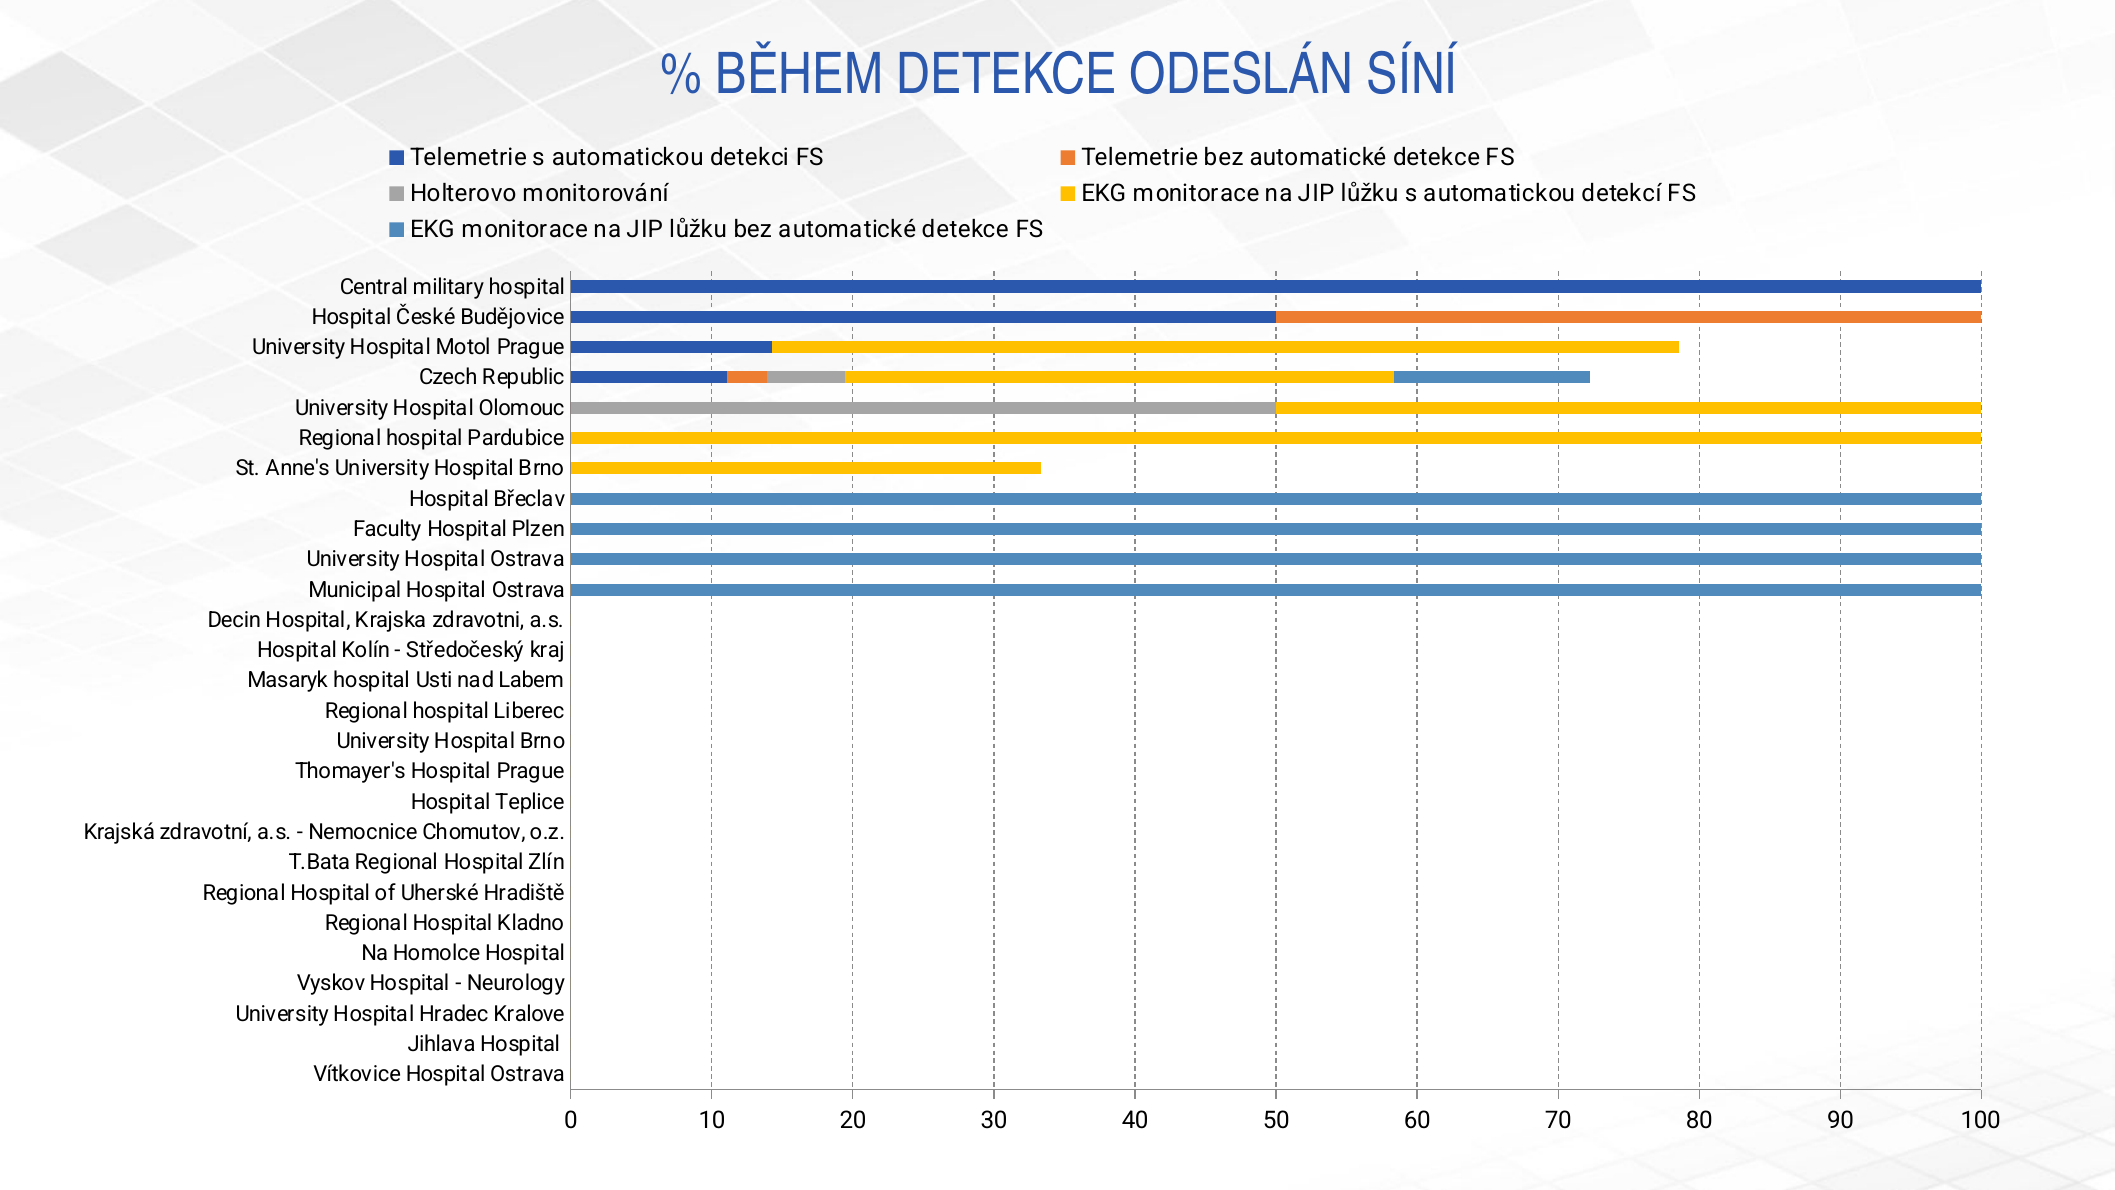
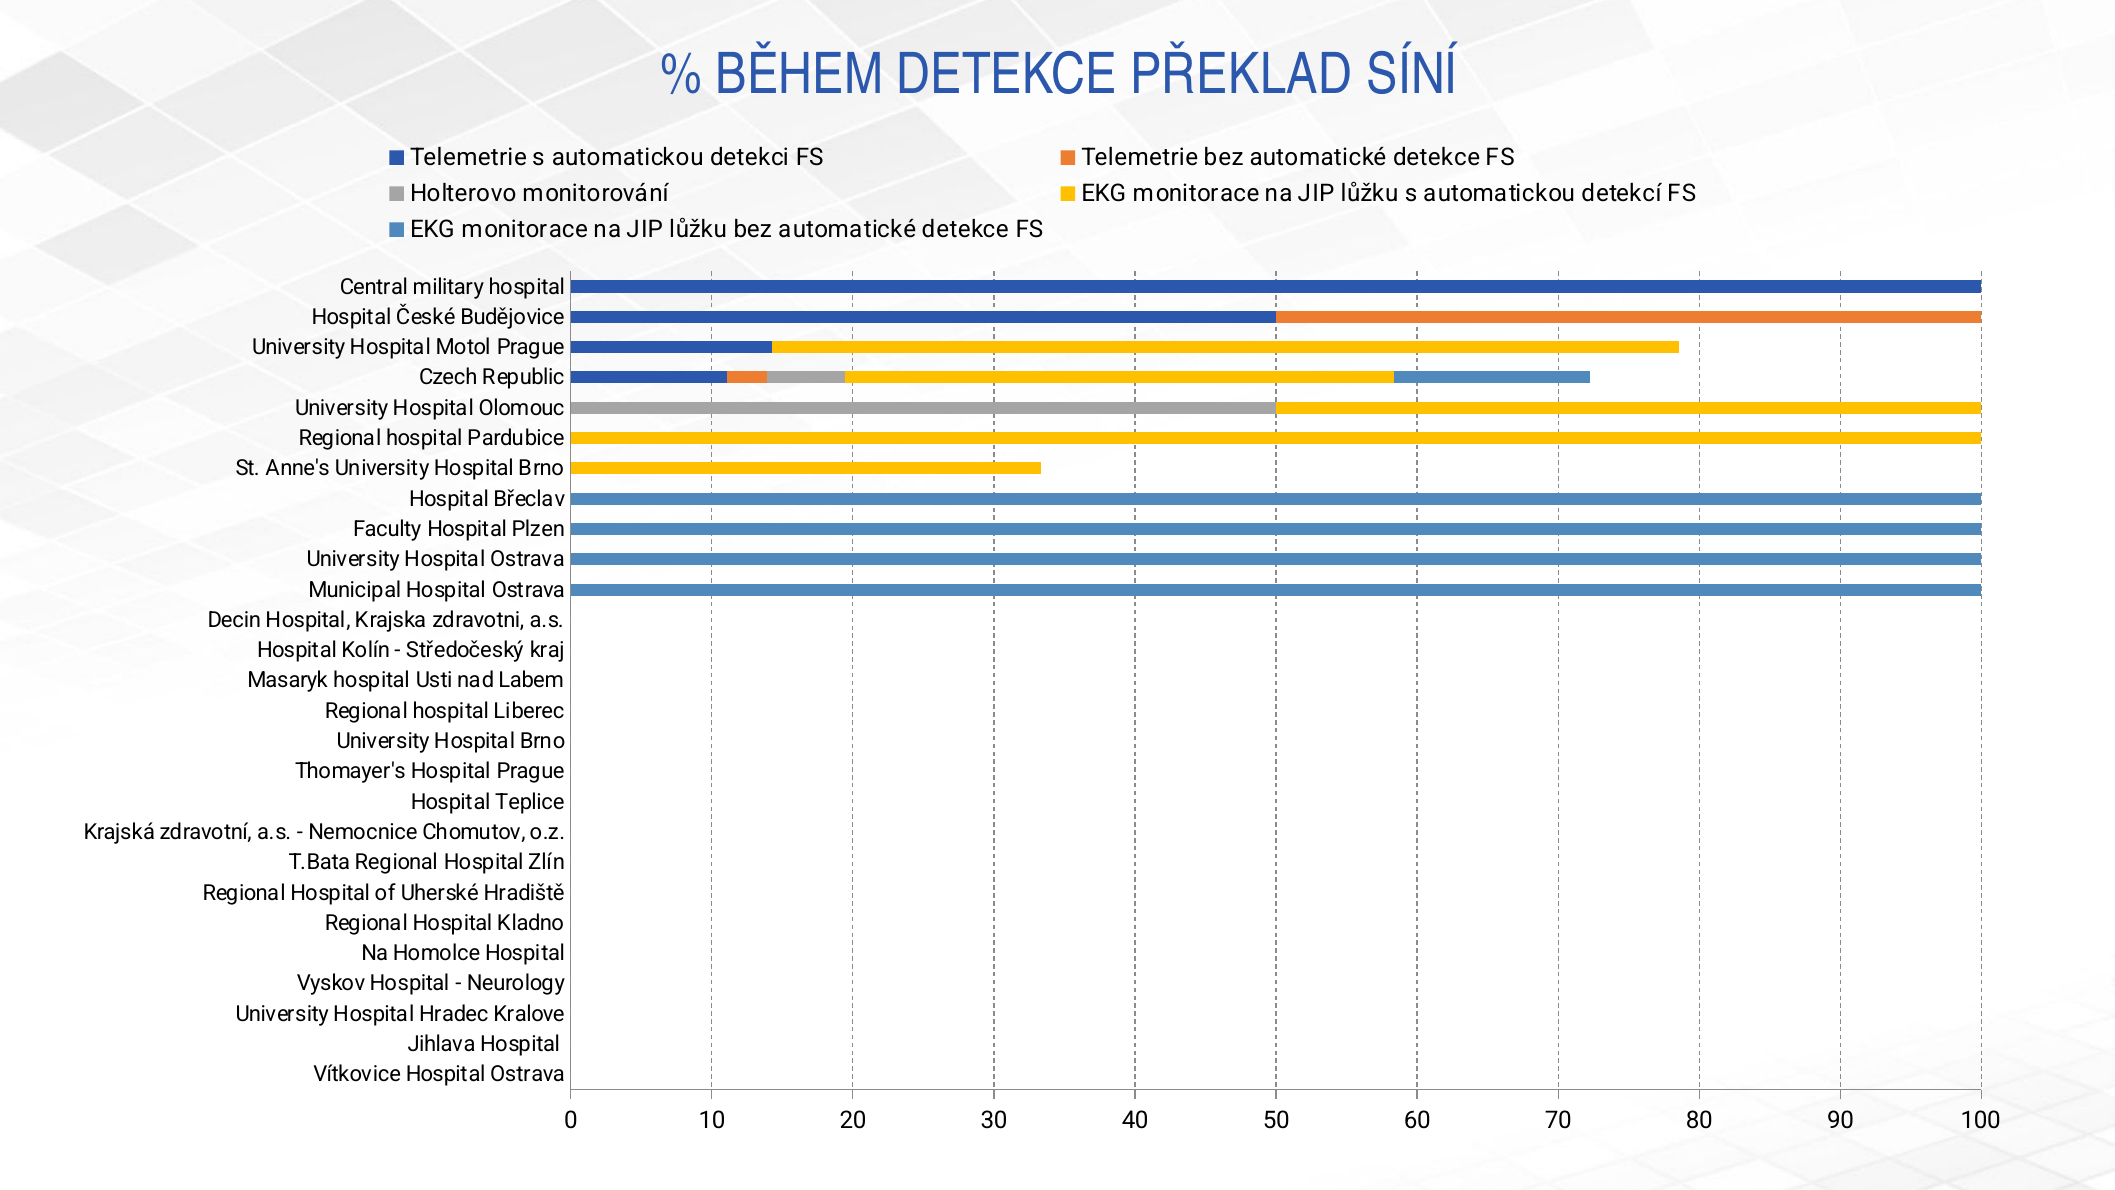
ODESLÁN: ODESLÁN -> PŘEKLAD (1241, 74)
